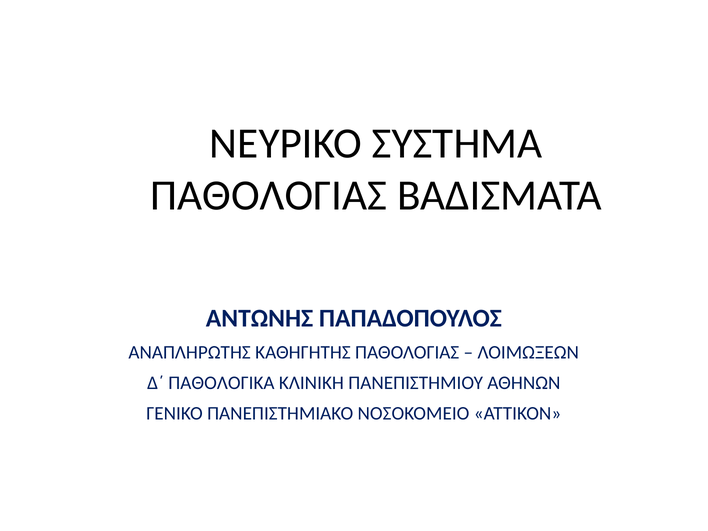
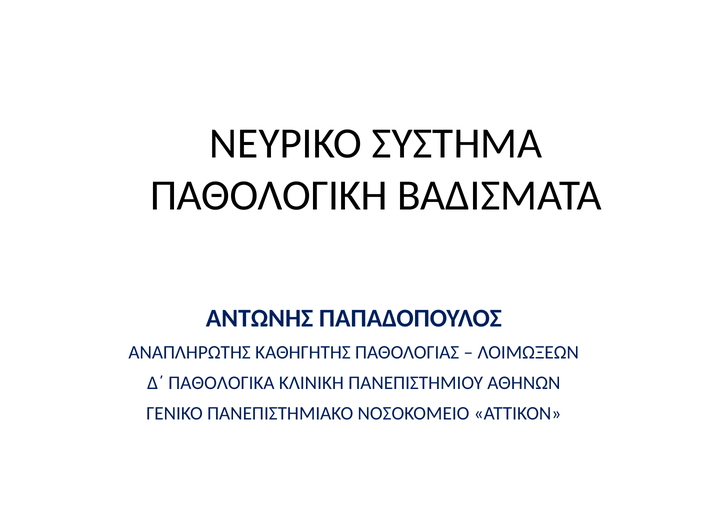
ΠΑΘΟΛΟΓΙΑΣ: ΠΑΘΟΛΟΓΙΑΣ -> ΠΑΘΟΛΟΓΙΚΗ (269, 195)
